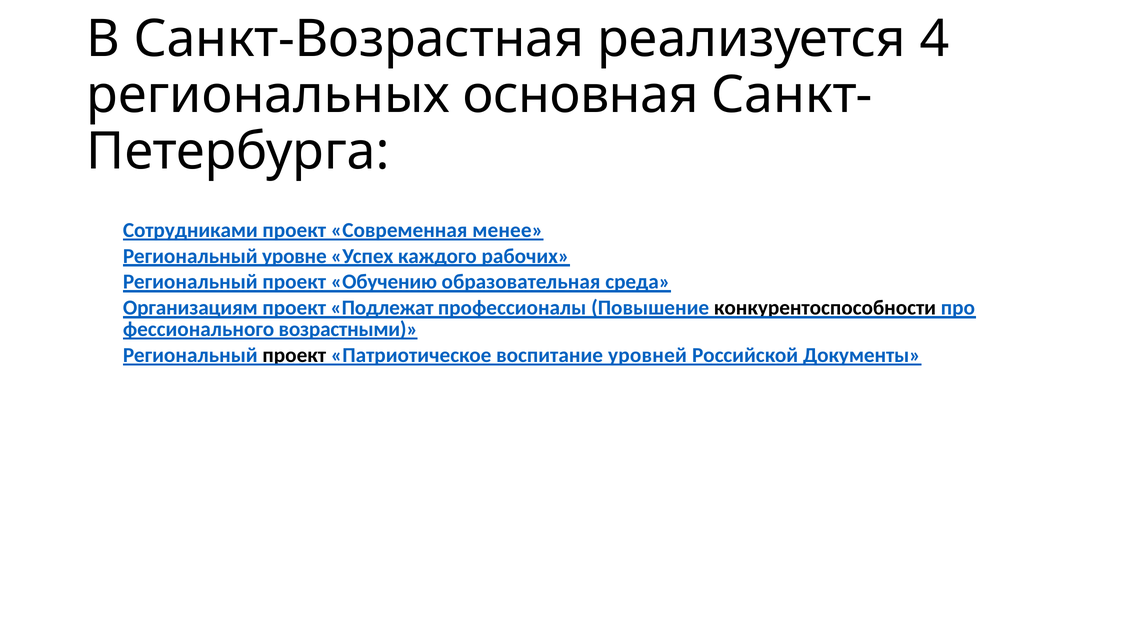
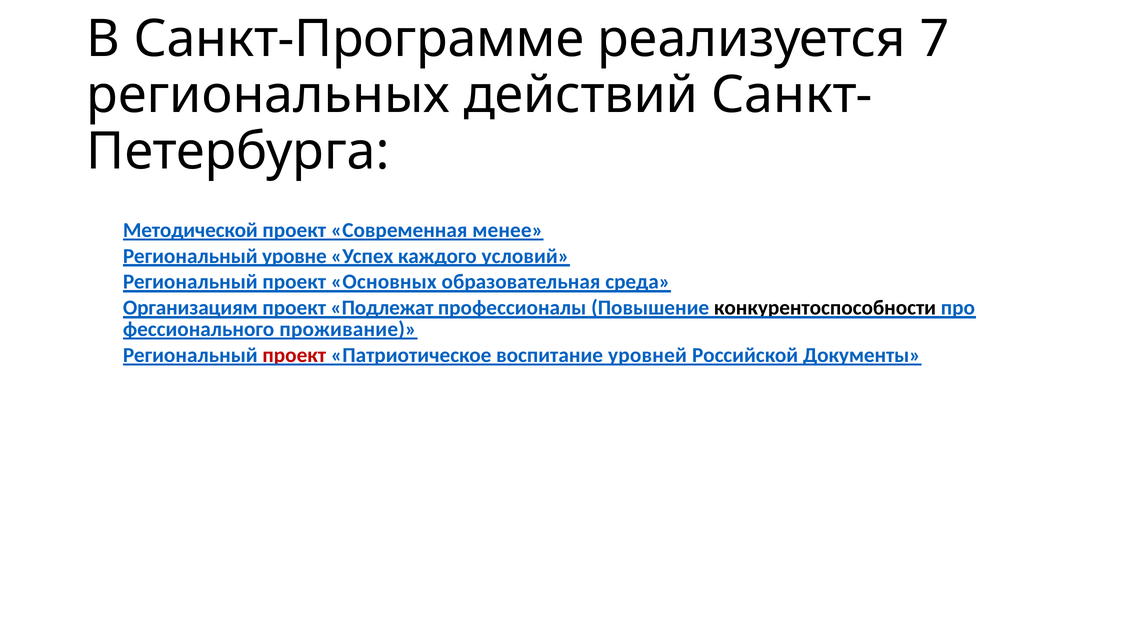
Санкт-Возрастная: Санкт-Возрастная -> Санкт-Программе (359, 39)
4: 4 -> 7 (934, 39)
основная: основная -> действий (581, 95)
Сотрудниками: Сотрудниками -> Методической (190, 230)
рабочих: рабочих -> условий (525, 256)
Обучению: Обучению -> Основных (384, 282)
возрастными: возрастными -> проживание (348, 329)
проект colour: black -> red (294, 355)
